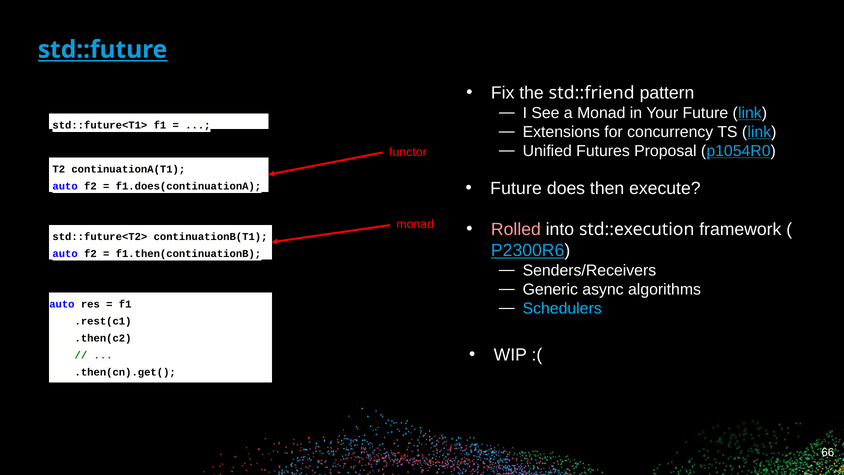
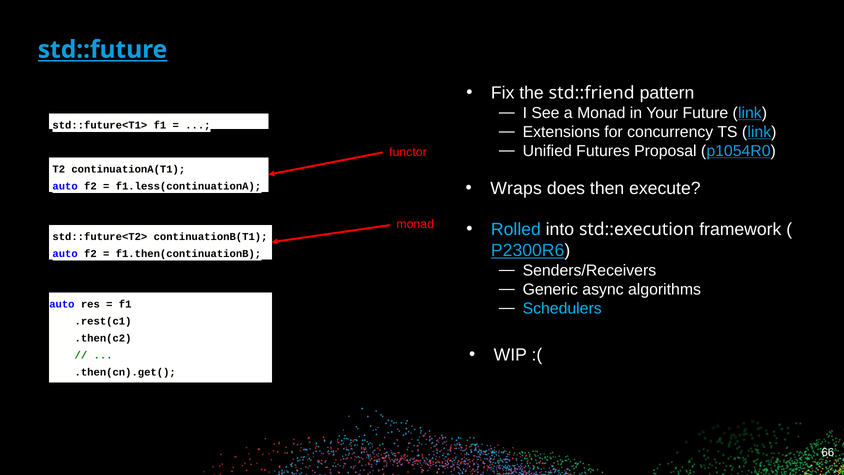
Future: Future -> Wraps (516, 188)
f1.does(continuationA: f1.does(continuationA -> f1.less(continuationA (188, 186)
Rolled colour: pink -> light blue (516, 229)
